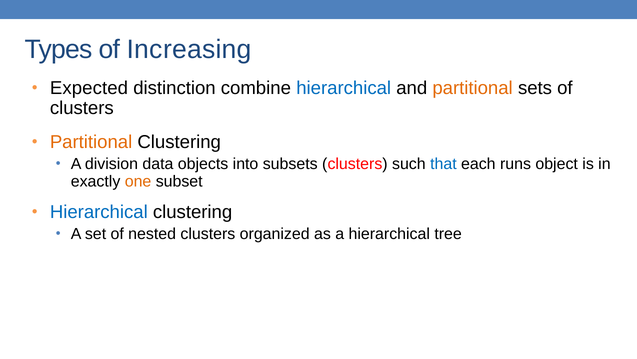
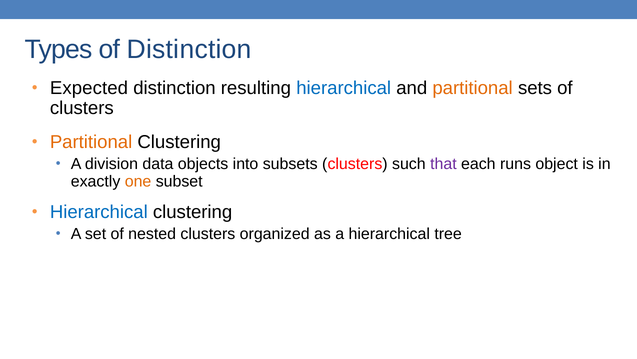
of Increasing: Increasing -> Distinction (189, 50)
combine: combine -> resulting (256, 88)
that colour: blue -> purple (443, 164)
